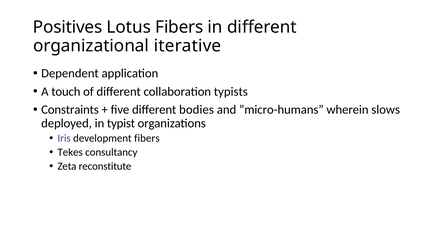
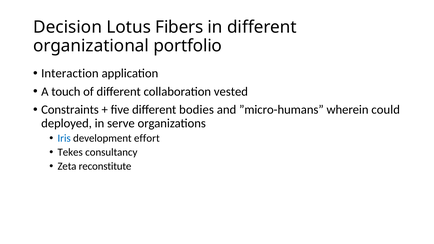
Positives: Positives -> Decision (68, 27)
iterative: iterative -> portfolio (188, 46)
Dependent: Dependent -> Interaction (70, 73)
typists: typists -> vested (231, 92)
slows: slows -> could (386, 110)
typist: typist -> serve (121, 123)
Iris colour: purple -> blue (64, 138)
development fibers: fibers -> effort (147, 138)
